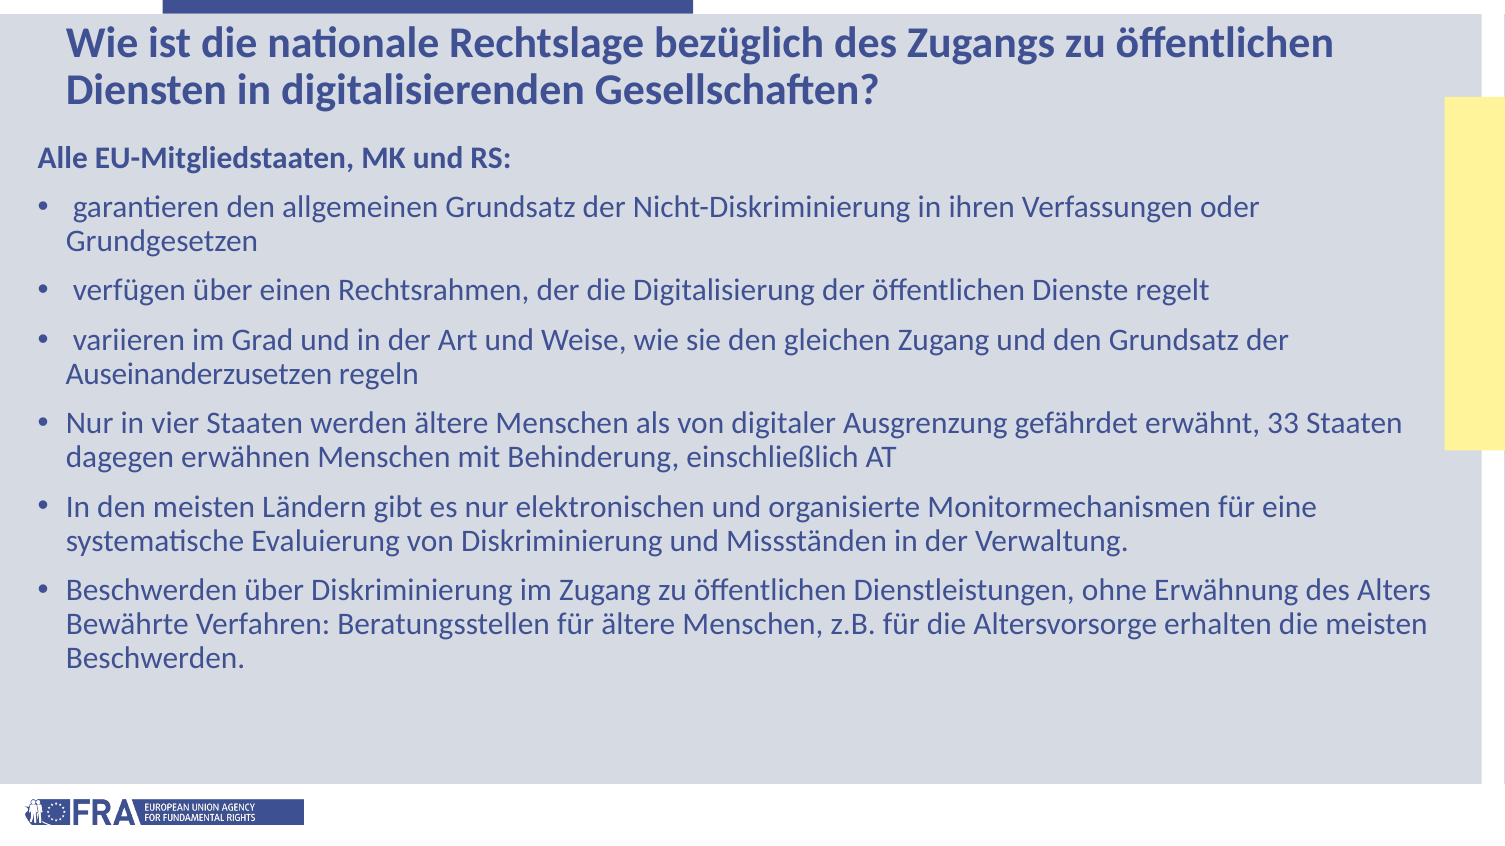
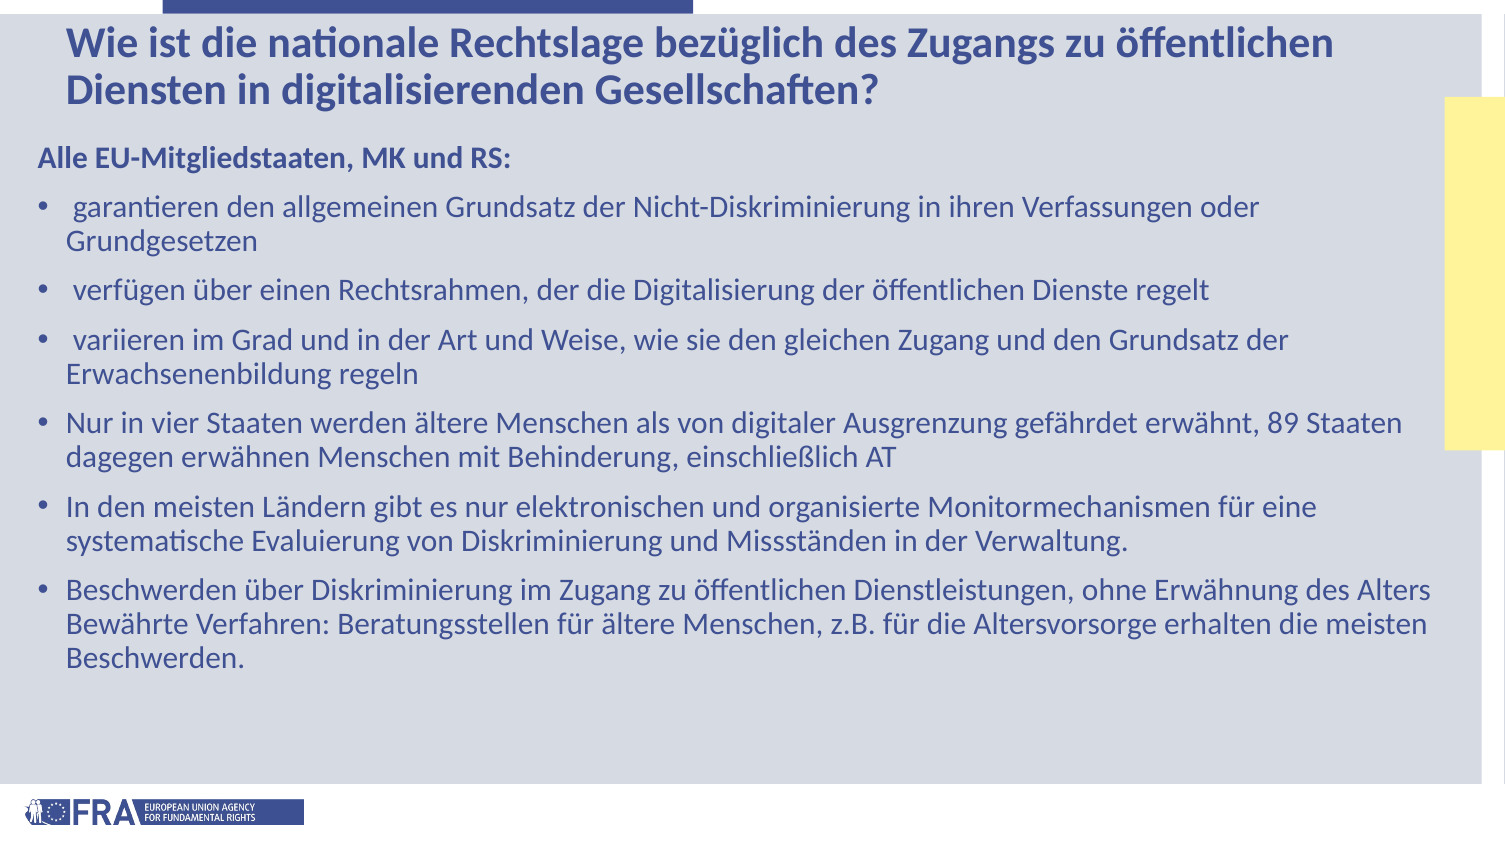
Auseinanderzusetzen: Auseinanderzusetzen -> Erwachsenenbildung (199, 374)
33: 33 -> 89 (1283, 424)
